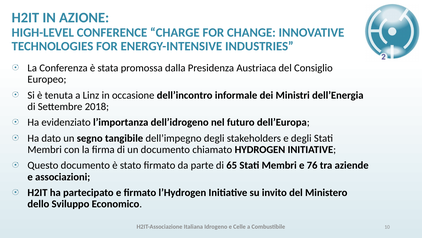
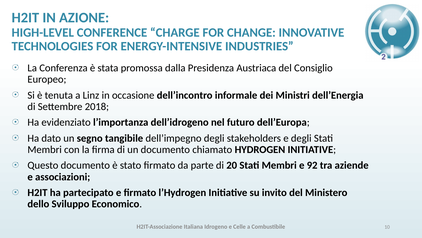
65: 65 -> 20 (232, 165)
76: 76 -> 92 (312, 165)
